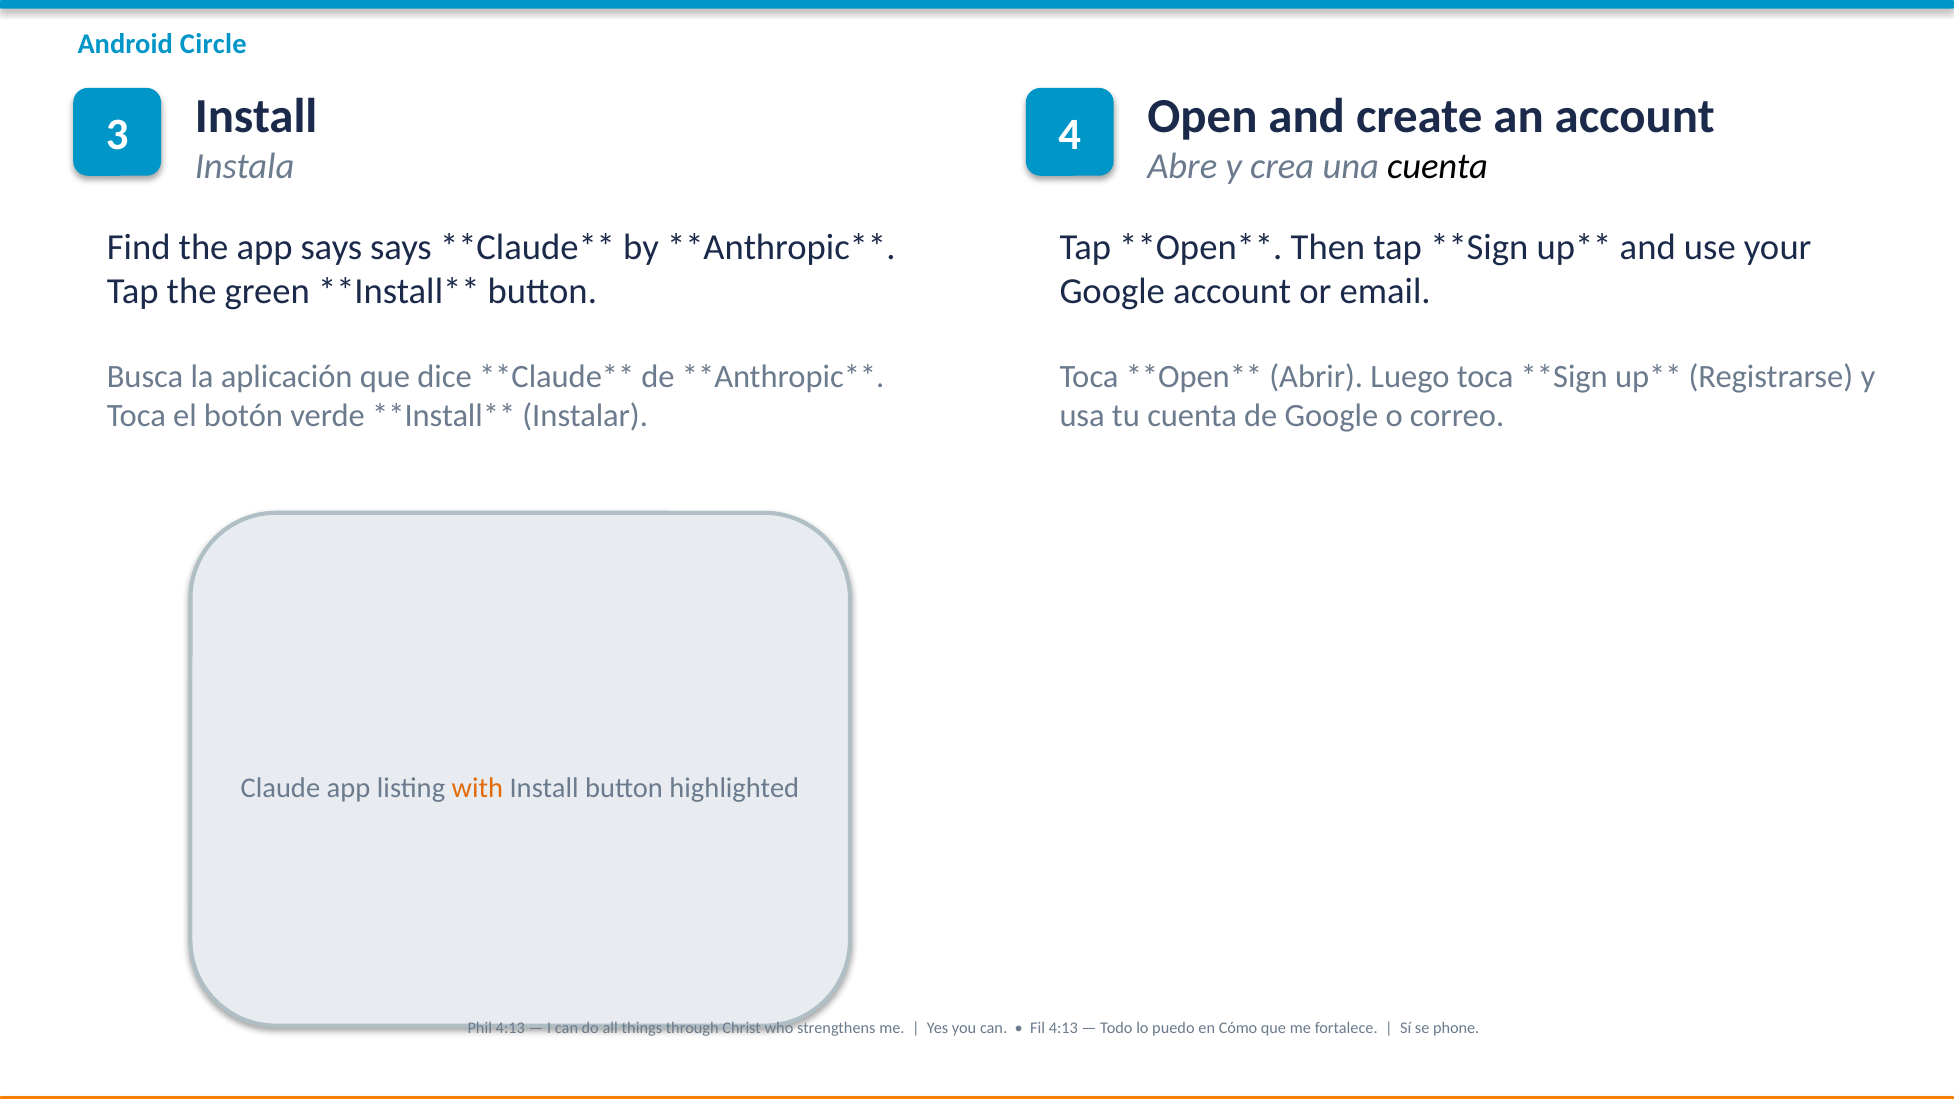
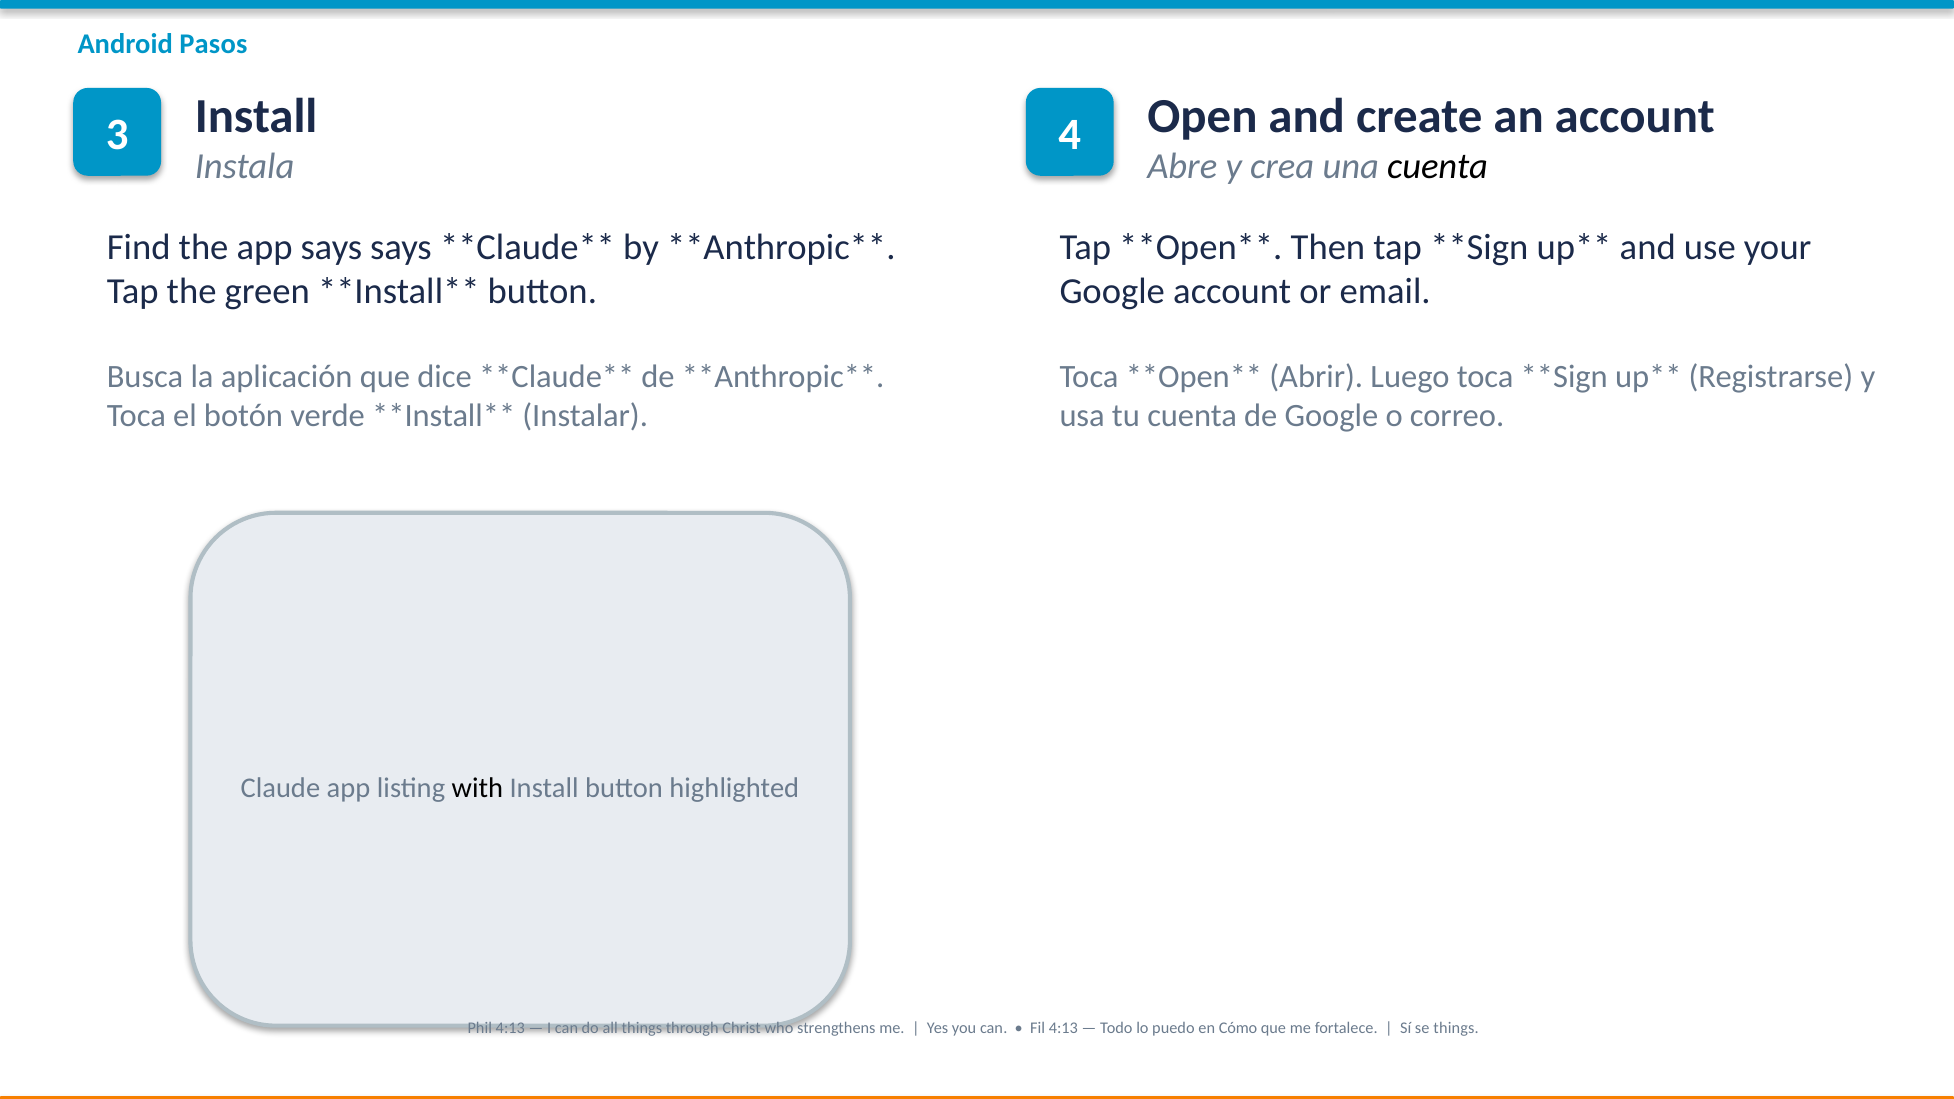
Circle: Circle -> Pasos (213, 44)
with colour: orange -> black (477, 788)
se phone: phone -> things (1456, 1028)
